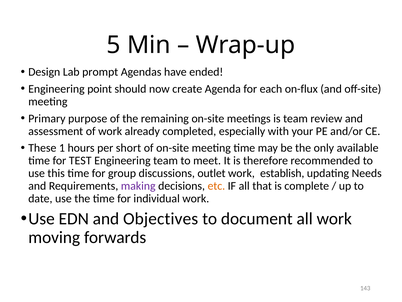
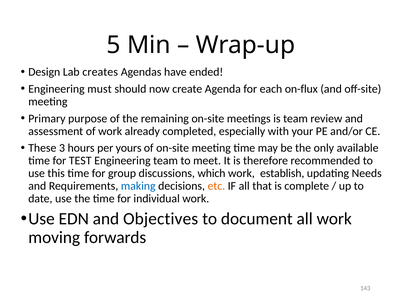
prompt: prompt -> creates (100, 72)
point: point -> must (100, 89)
1: 1 -> 3 (62, 148)
short: short -> yours (129, 148)
outlet: outlet -> which (212, 173)
making colour: purple -> blue (138, 186)
